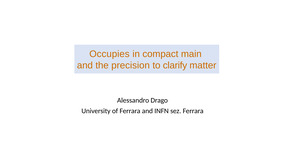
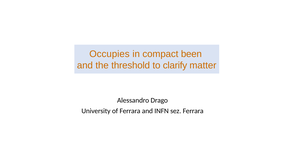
main: main -> been (191, 54)
precision: precision -> threshold (131, 66)
